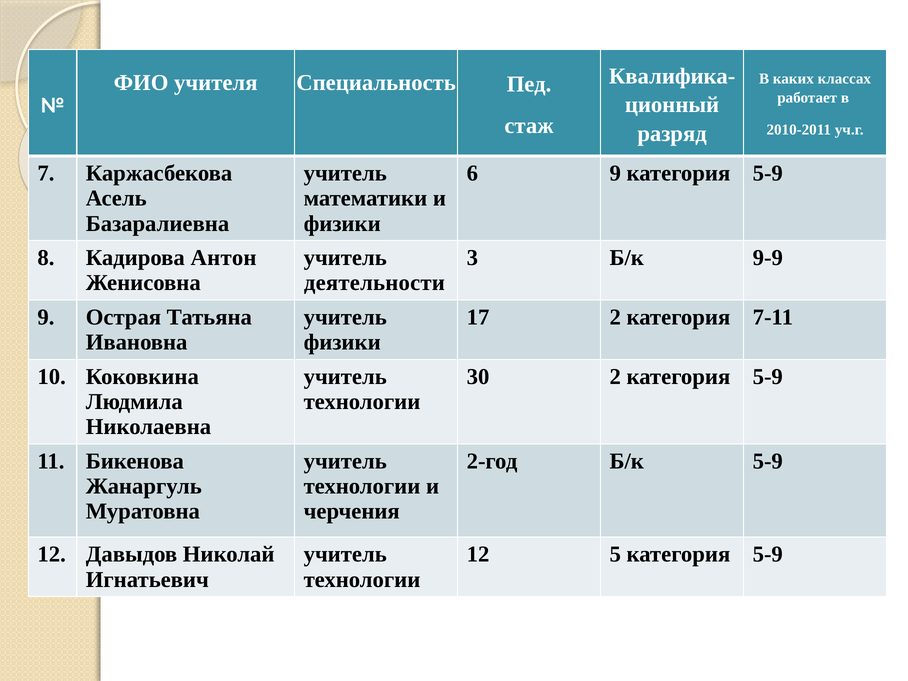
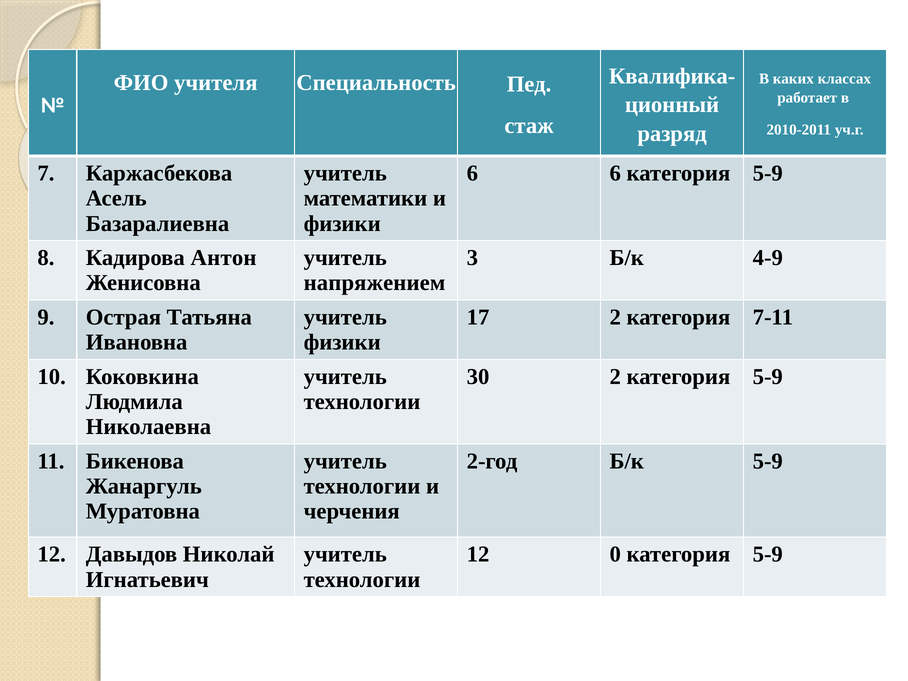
6 9: 9 -> 6 (615, 173)
9-9: 9-9 -> 4-9 (768, 258)
деятельности: деятельности -> напряжением (375, 283)
5: 5 -> 0 (615, 554)
